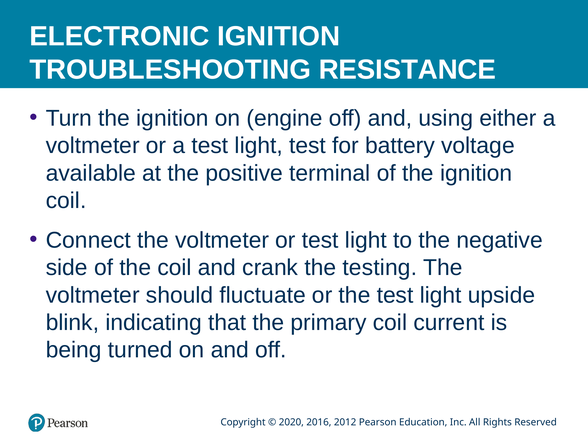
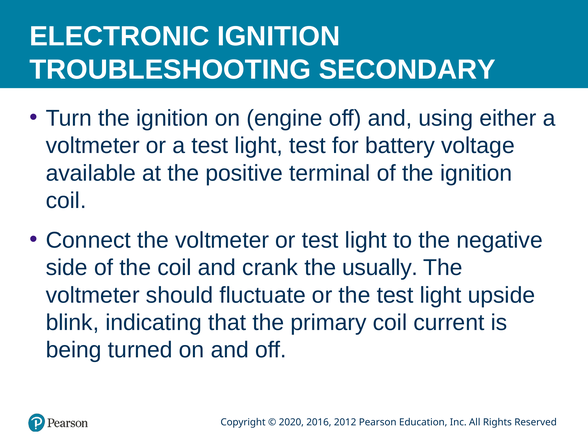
RESISTANCE: RESISTANCE -> SECONDARY (407, 70)
testing: testing -> usually (380, 268)
